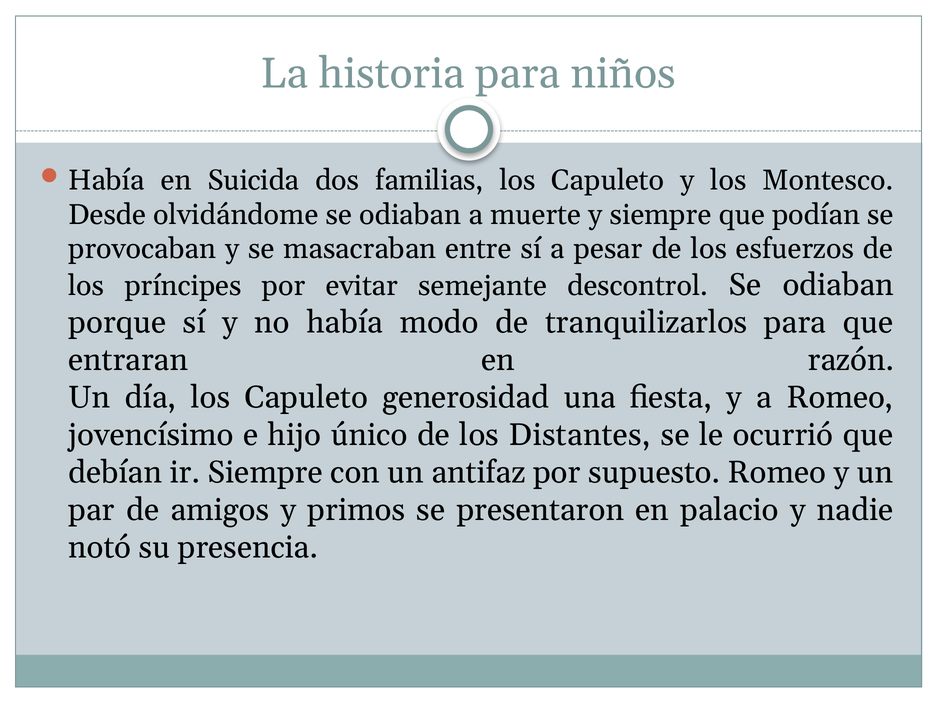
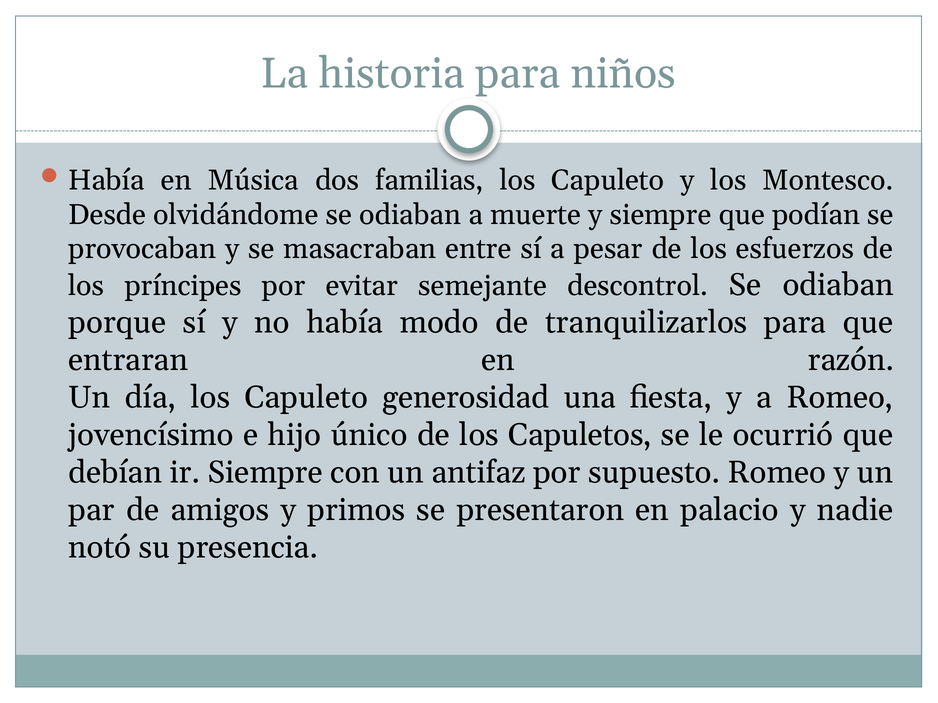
Suicida: Suicida -> Música (253, 180)
Distantes: Distantes -> Capuletos (580, 435)
